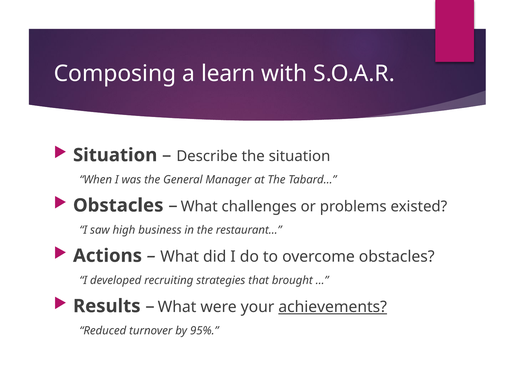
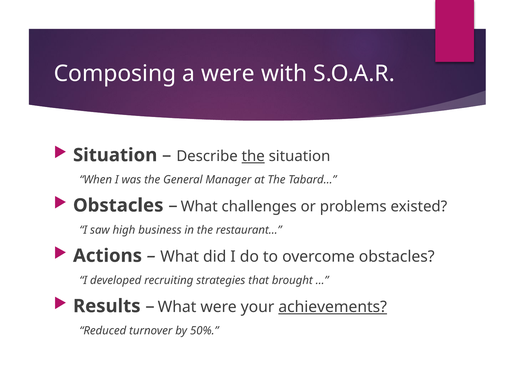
a learn: learn -> were (228, 74)
the underline: none -> present (253, 156)
95%: 95% -> 50% (204, 330)
